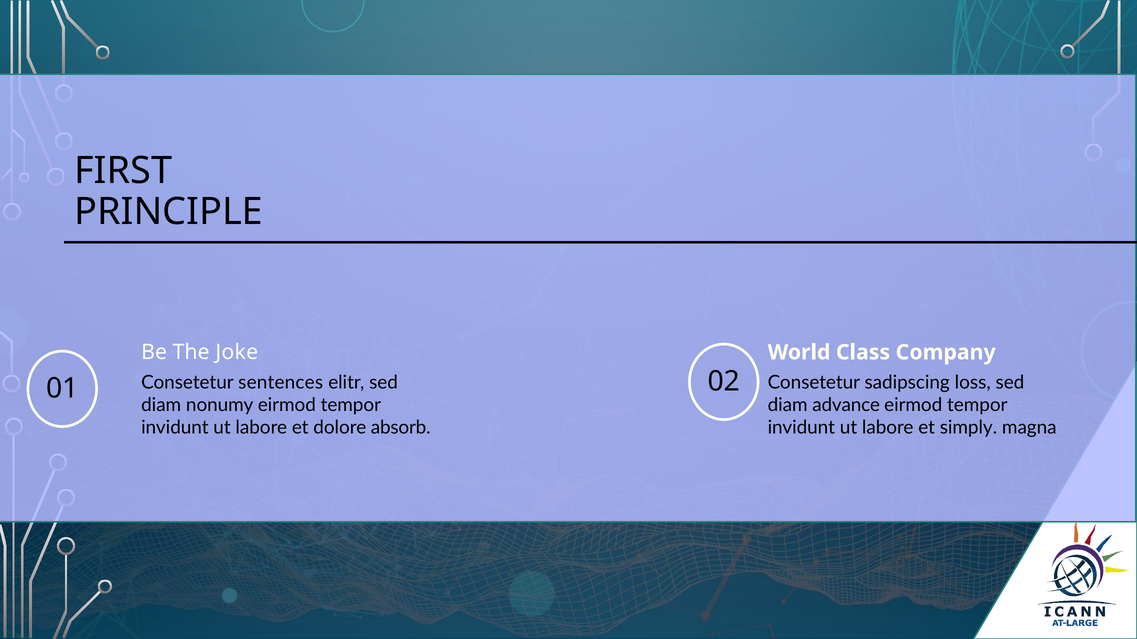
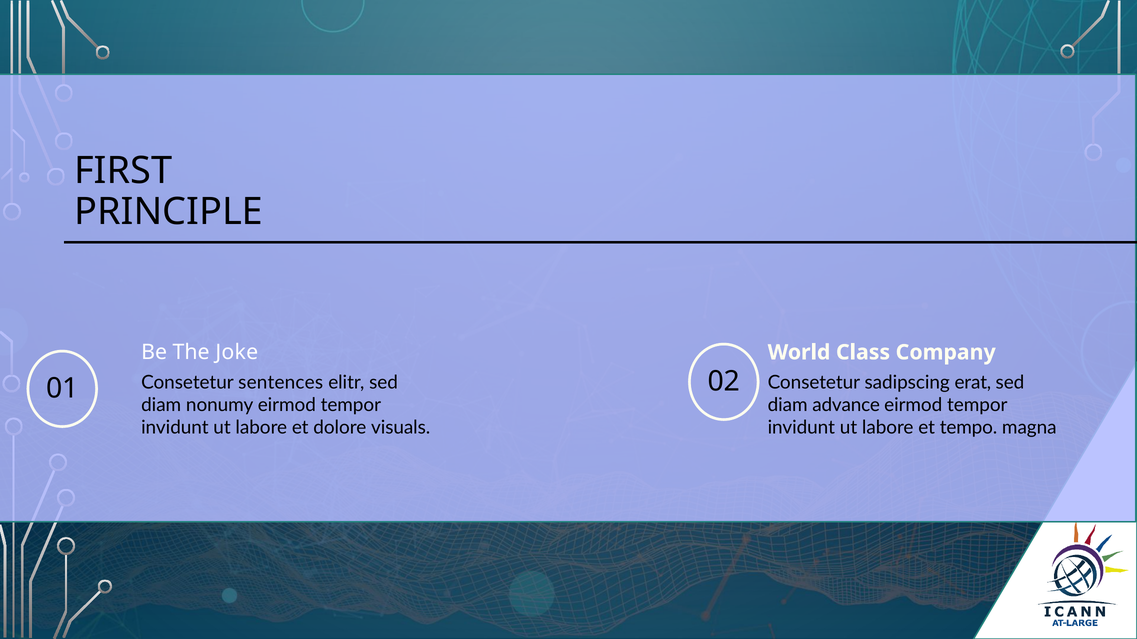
loss: loss -> erat (973, 383)
absorb: absorb -> visuals (401, 428)
simply: simply -> tempo (969, 428)
